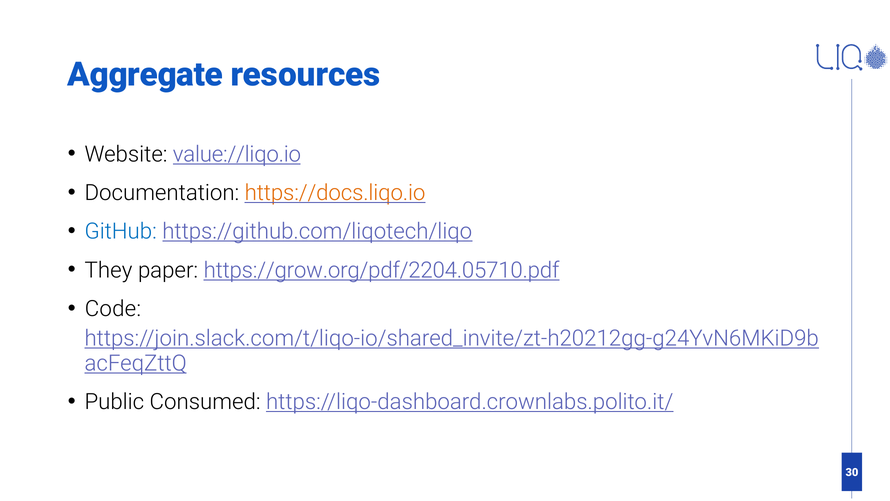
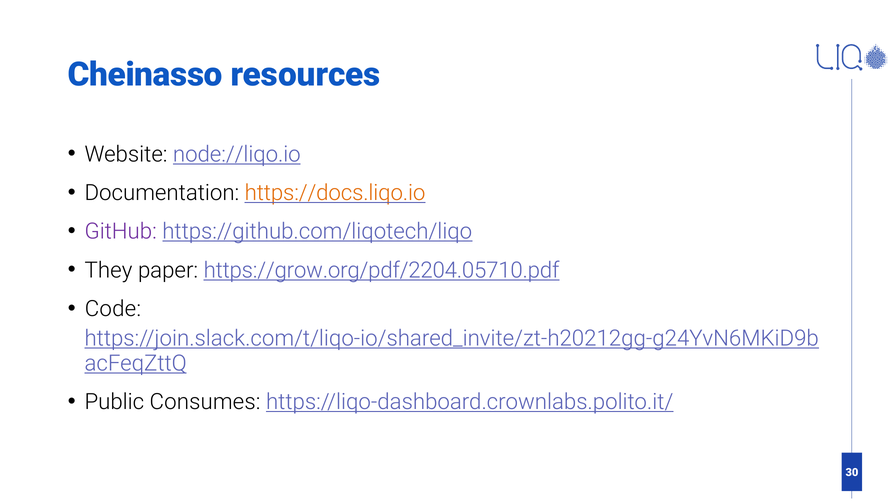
Aggregate: Aggregate -> Cheinasso (145, 75)
value://liqo.io: value://liqo.io -> node://liqo.io (237, 154)
GitHub colour: blue -> purple (121, 231)
Consumed: Consumed -> Consumes (205, 402)
